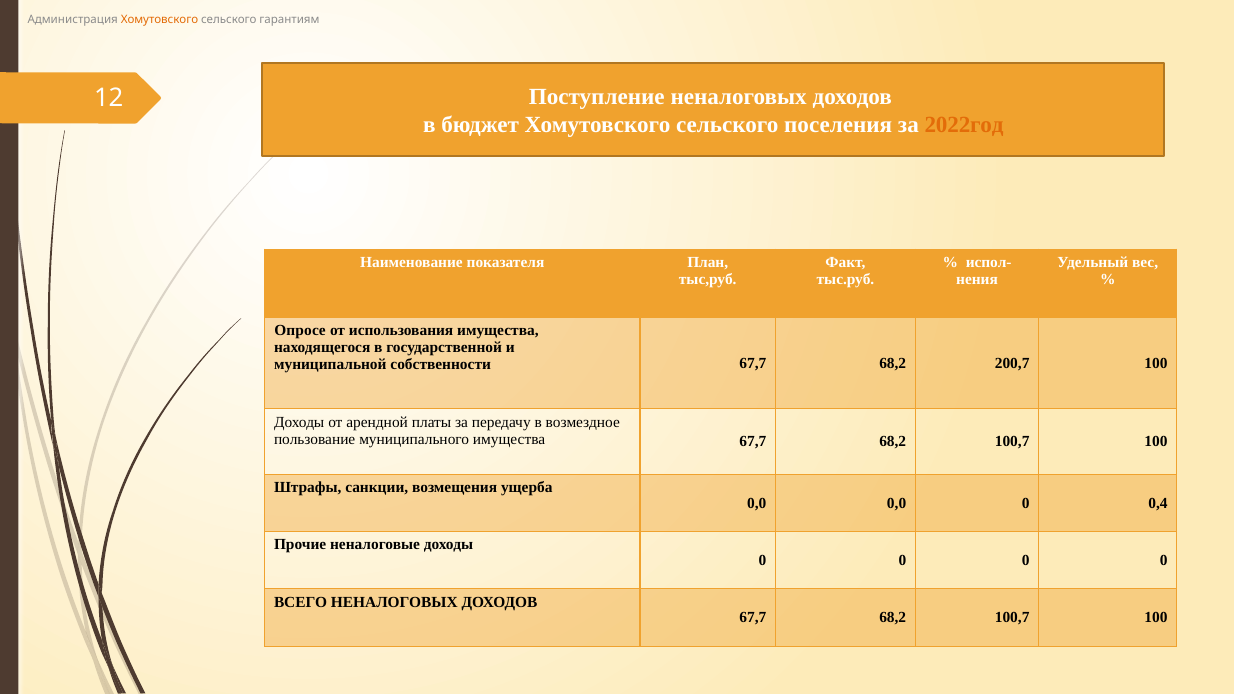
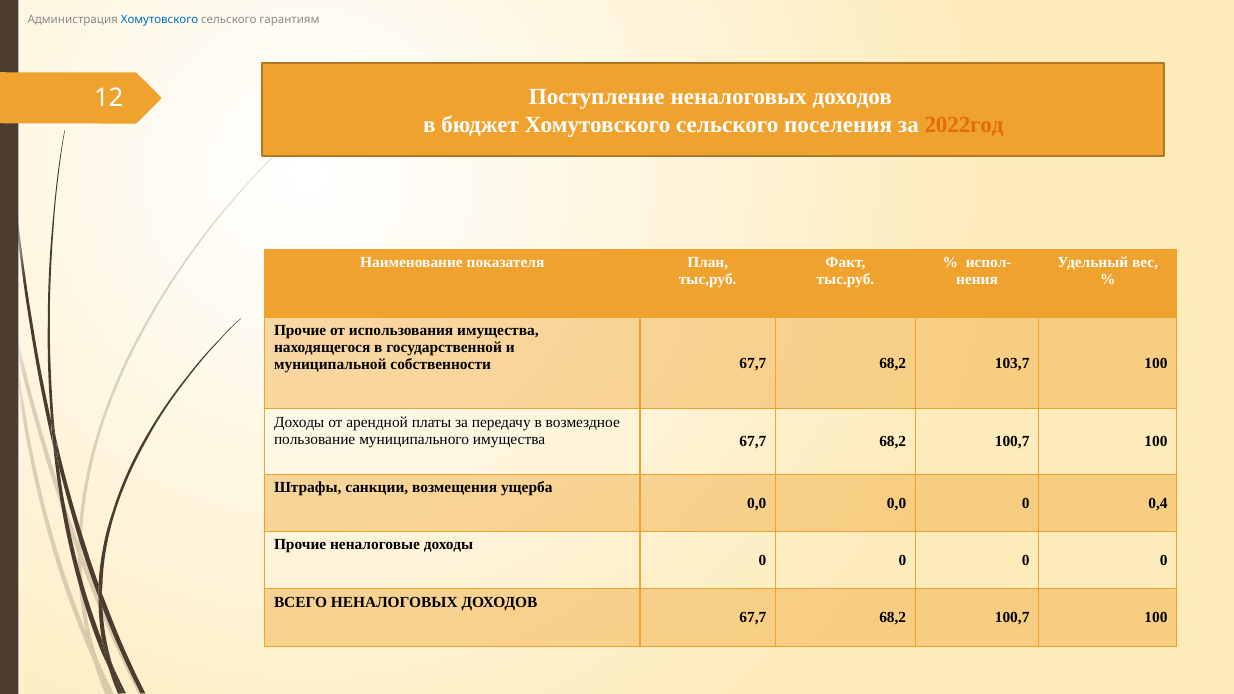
Хомутовского colour: orange -> blue (159, 19)
Опросе: Опросе -> Прочие (300, 331)
200,7: 200,7 -> 103,7 (1012, 363)
